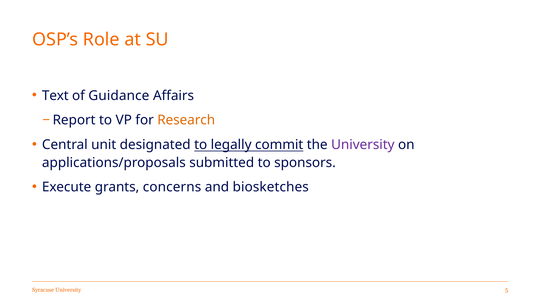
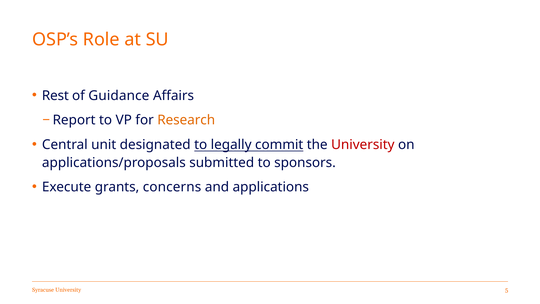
Text: Text -> Rest (55, 96)
University colour: purple -> red (363, 145)
biosketches: biosketches -> applications (271, 187)
